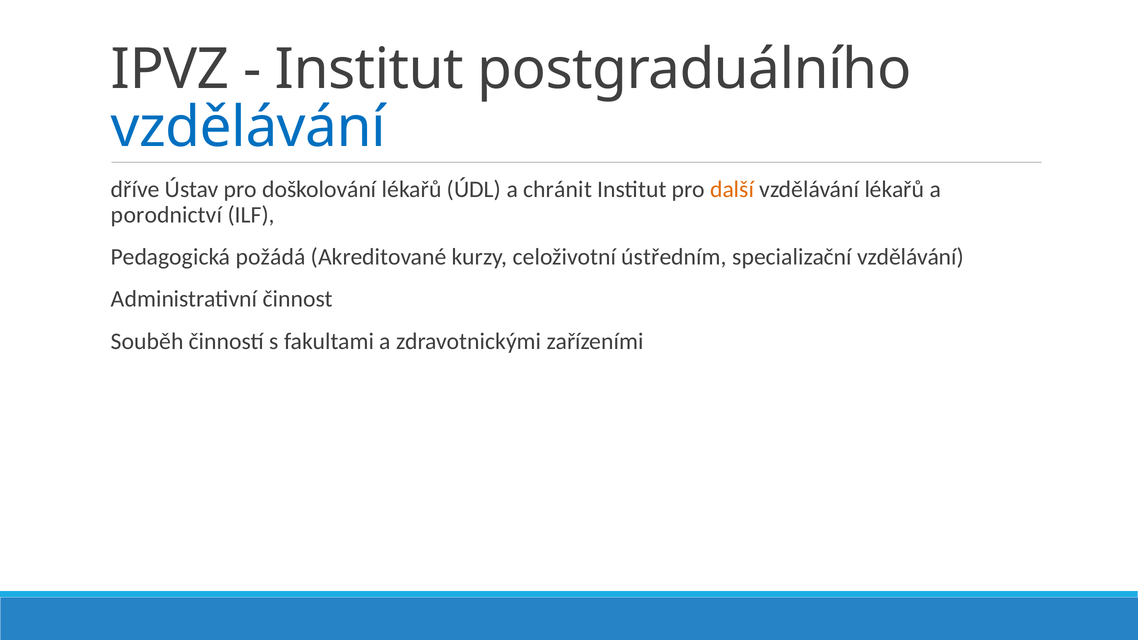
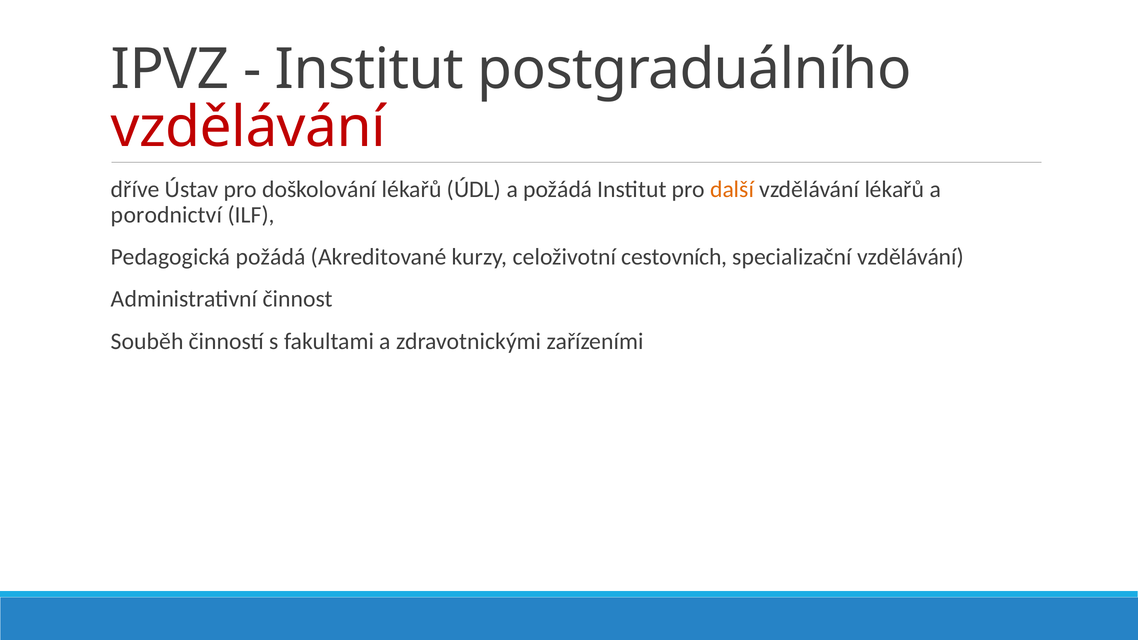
vzdělávání colour: blue -> red (248, 127)
a chránit: chránit -> požádá (558, 189)
ústředním: ústředním -> cestovních (674, 257)
